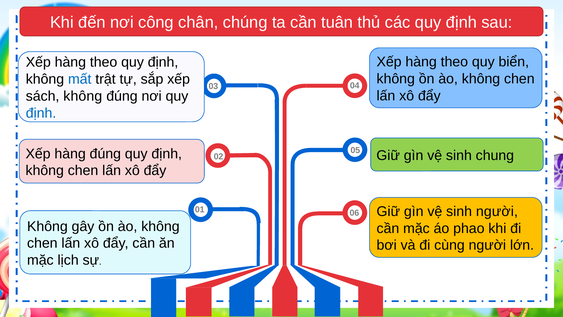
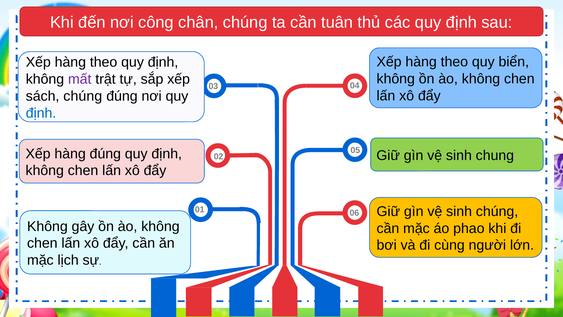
mất colour: blue -> purple (80, 79)
sách không: không -> chúng (83, 96)
sinh người: người -> chúng (497, 211)
